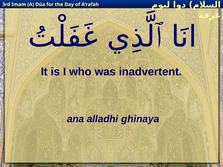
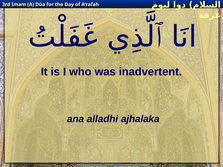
ghinaya: ghinaya -> ajhalaka (140, 119)
